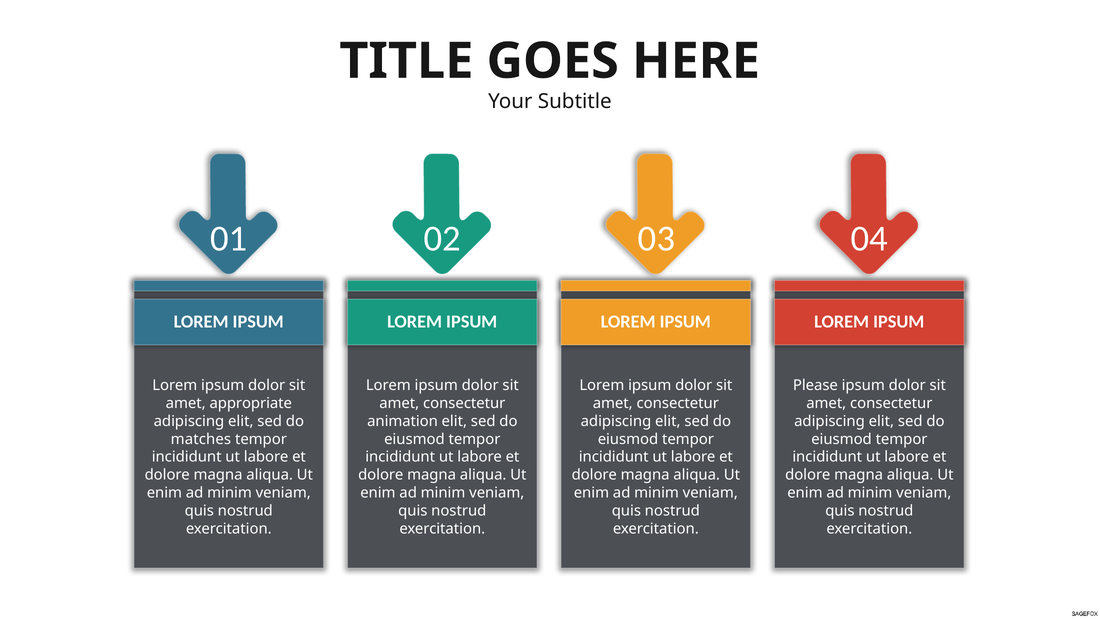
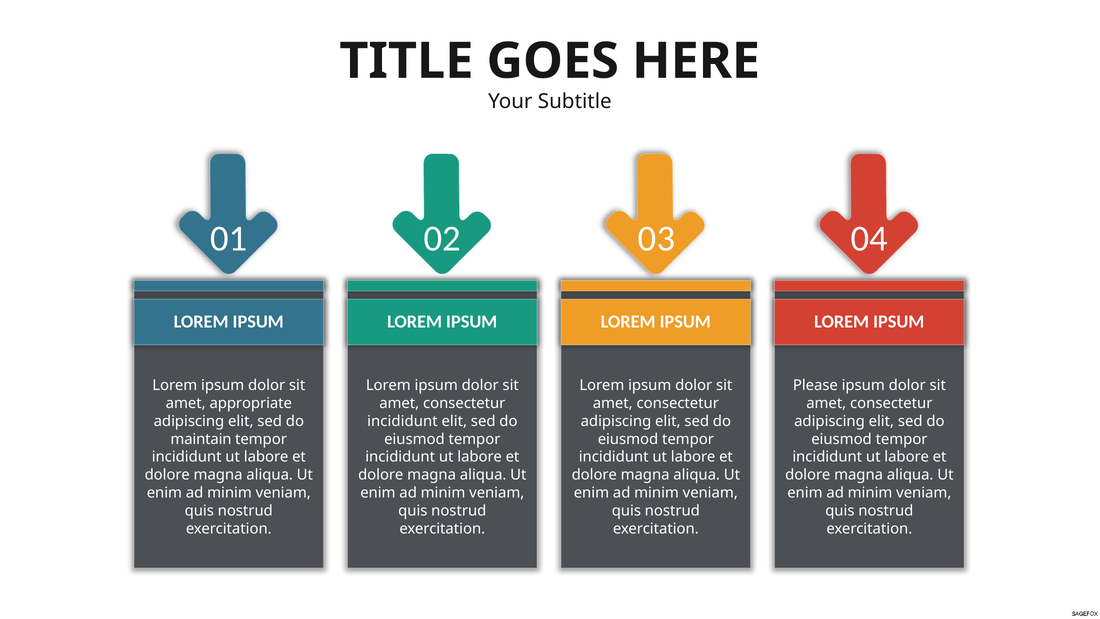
animation: animation -> incididunt (402, 421)
matches: matches -> maintain (201, 439)
